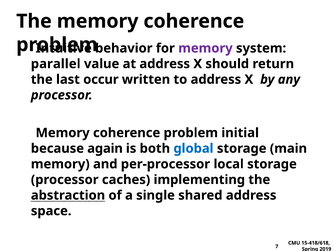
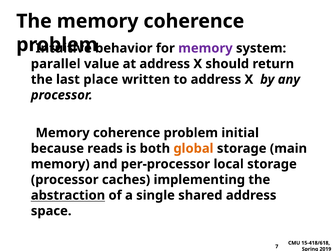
occur: occur -> place (101, 79)
again: again -> reads (105, 148)
global colour: blue -> orange (193, 148)
